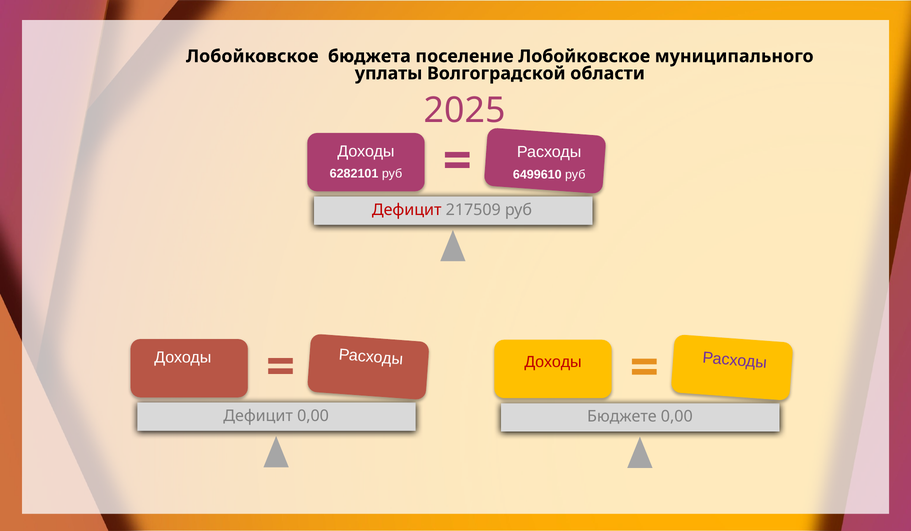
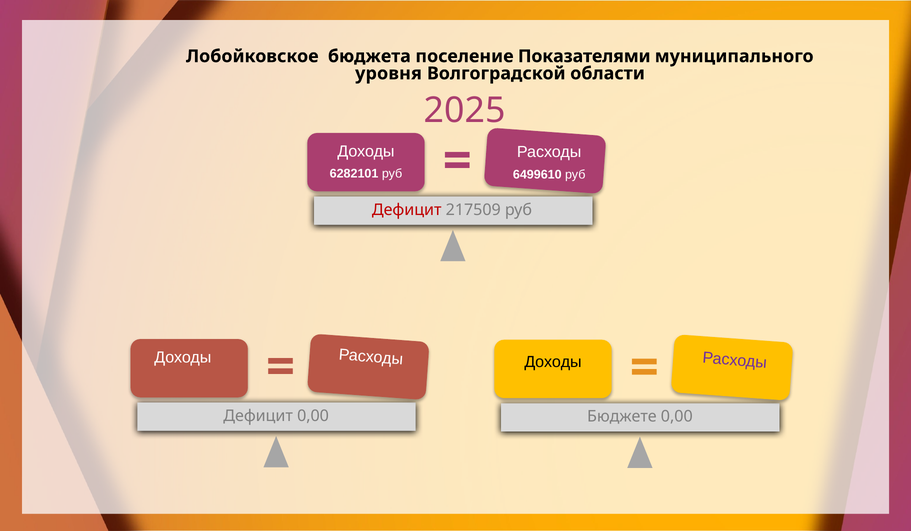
поселение Лобойковское: Лобойковское -> Показателями (584, 56)
уплаты: уплаты -> уровня (389, 73)
Доходы colour: red -> black (553, 362)
